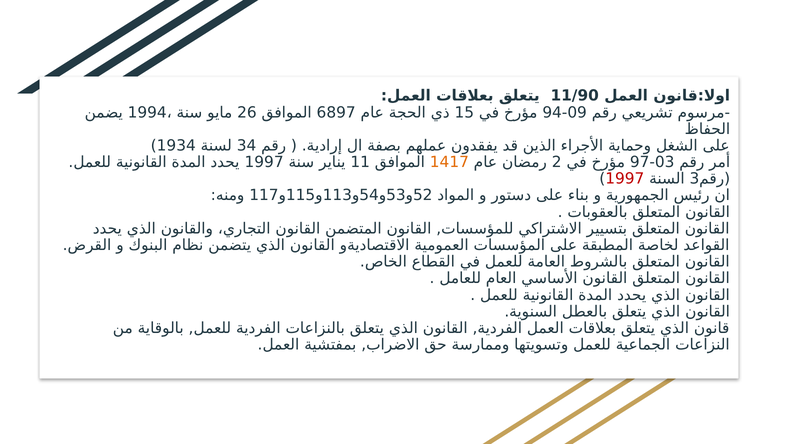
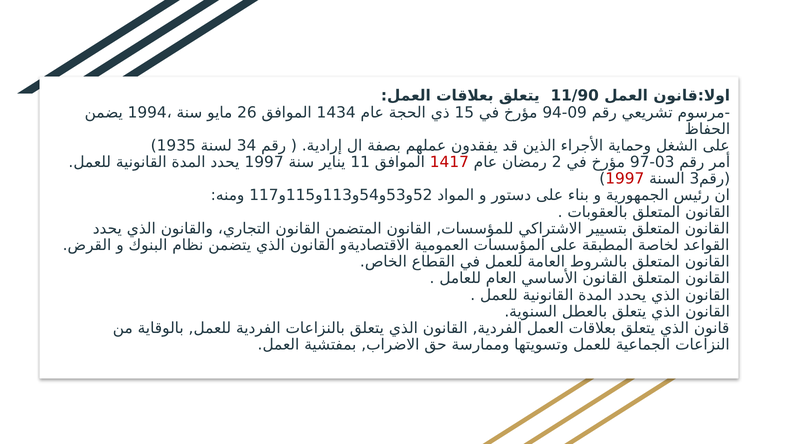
6897: 6897 -> 1434 (336, 112)
1934: 1934 -> 1935 (176, 146)
1417 colour: orange -> red (449, 162)
